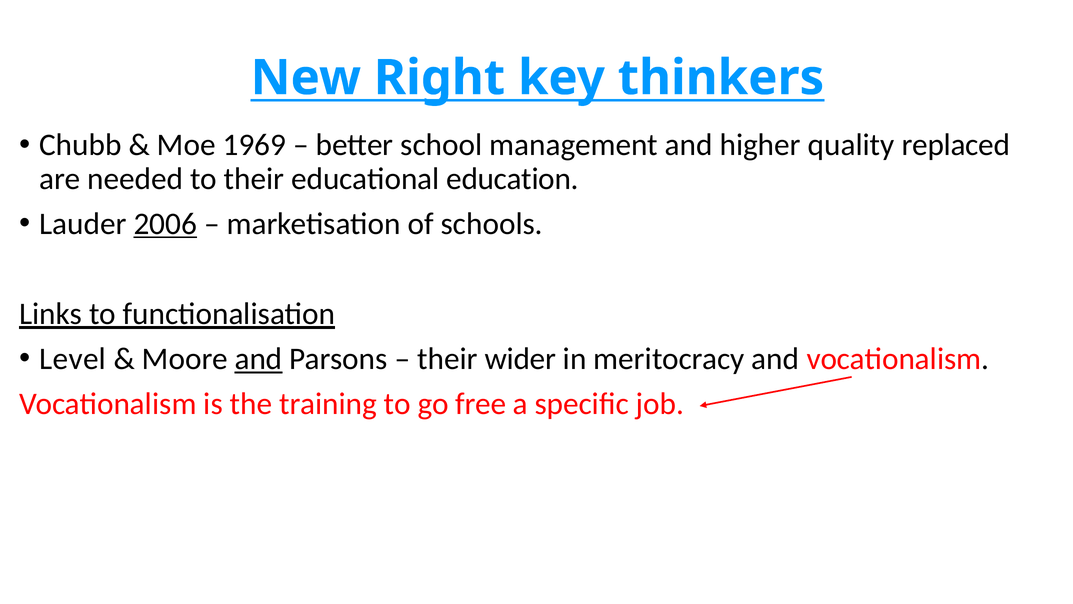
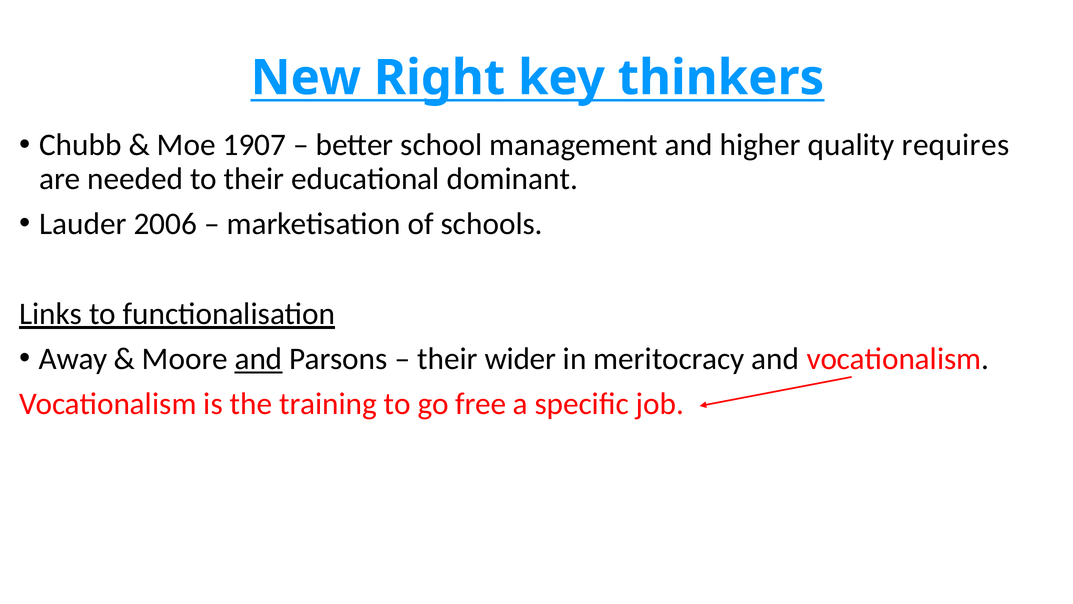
1969: 1969 -> 1907 (254, 145)
replaced: replaced -> requires (956, 145)
education: education -> dominant (512, 179)
2006 underline: present -> none (165, 224)
Level: Level -> Away (73, 359)
